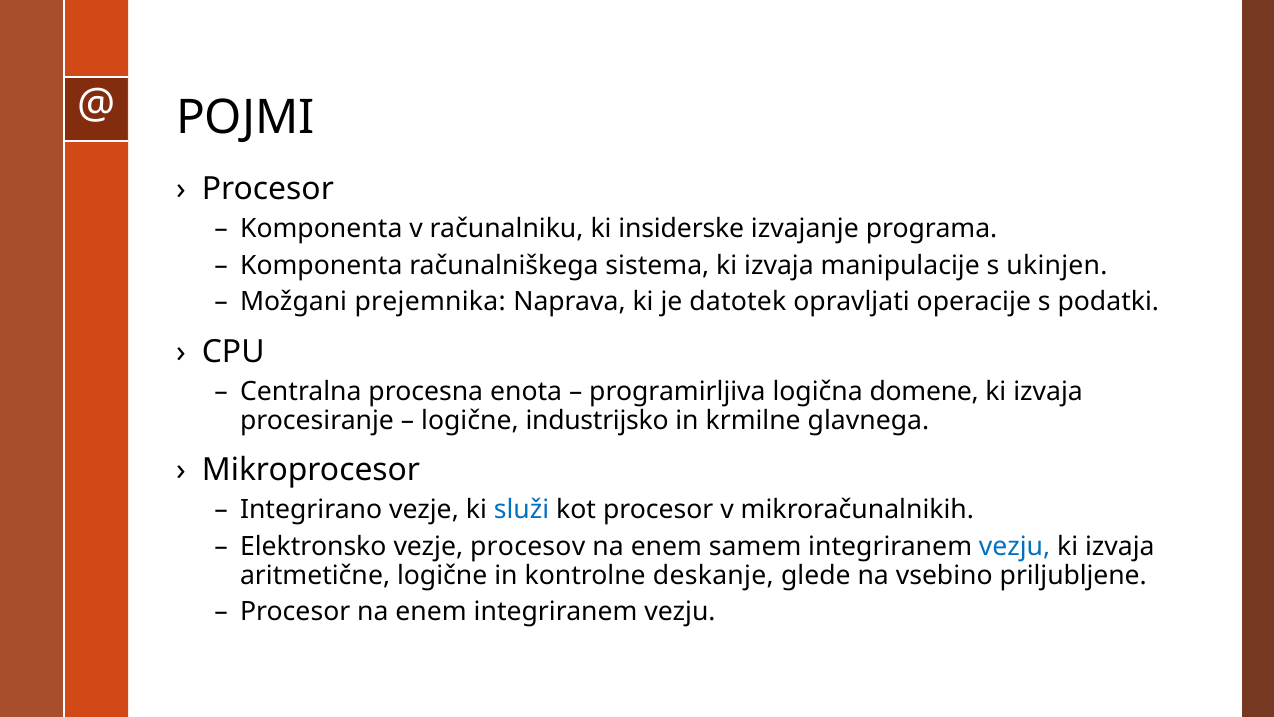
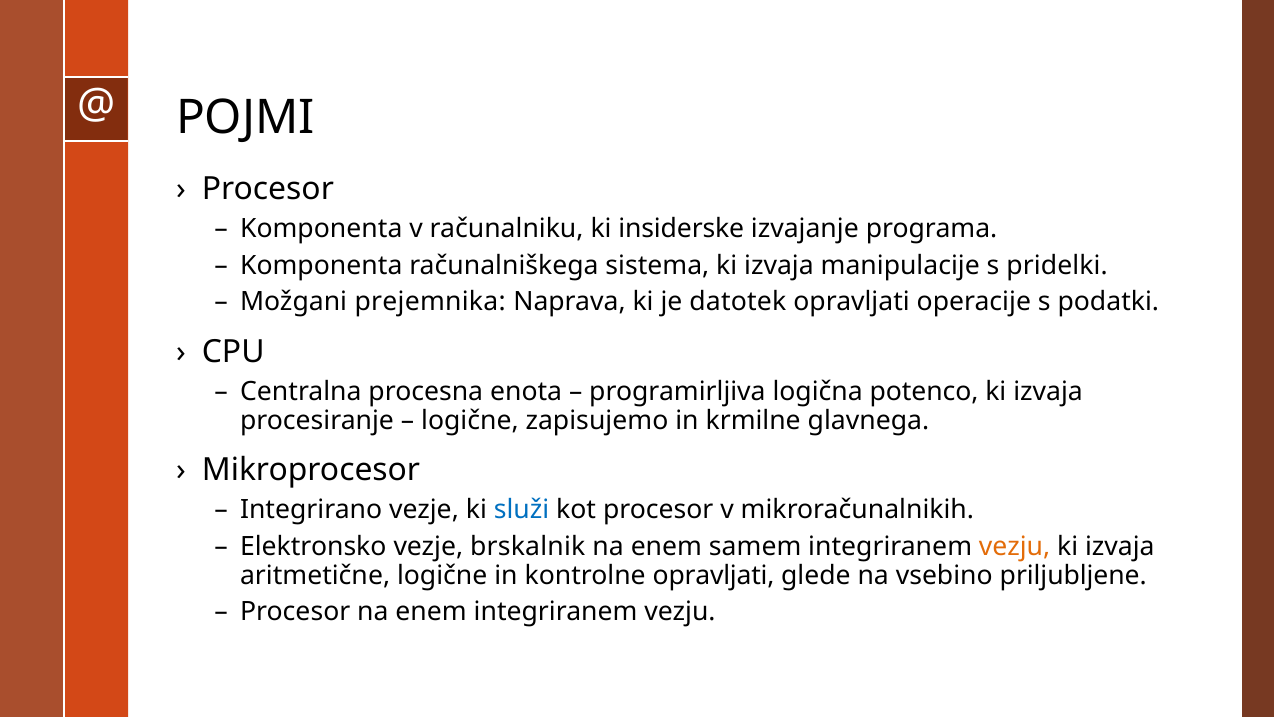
ukinjen: ukinjen -> pridelki (1057, 265)
domene: domene -> potenco (924, 392)
industrijsko: industrijsko -> zapisujemo (597, 420)
procesov: procesov -> brskalnik (528, 546)
vezju colour: blue -> orange (1015, 546)
kontrolne deskanje: deskanje -> opravljati (714, 575)
